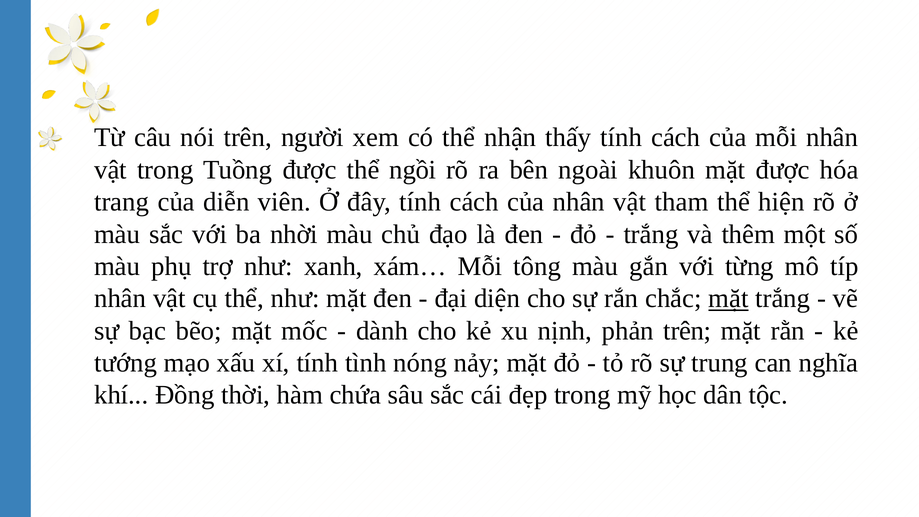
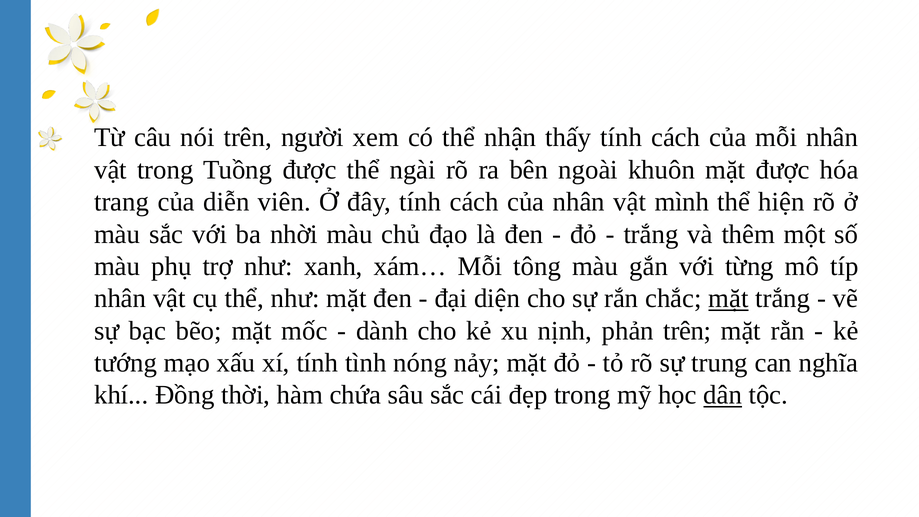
ngồi: ngồi -> ngài (413, 170)
tham: tham -> mình (682, 202)
dân underline: none -> present (723, 395)
